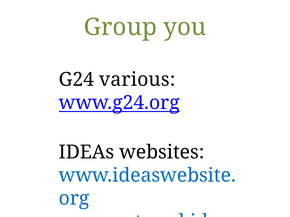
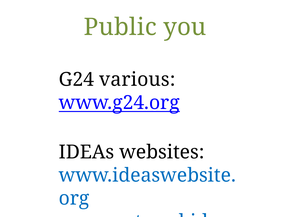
Group: Group -> Public (120, 27)
